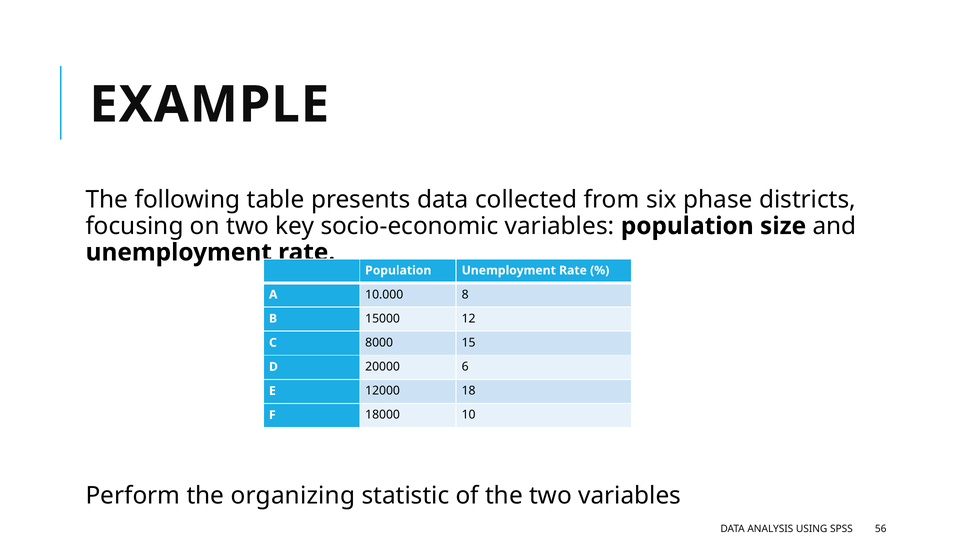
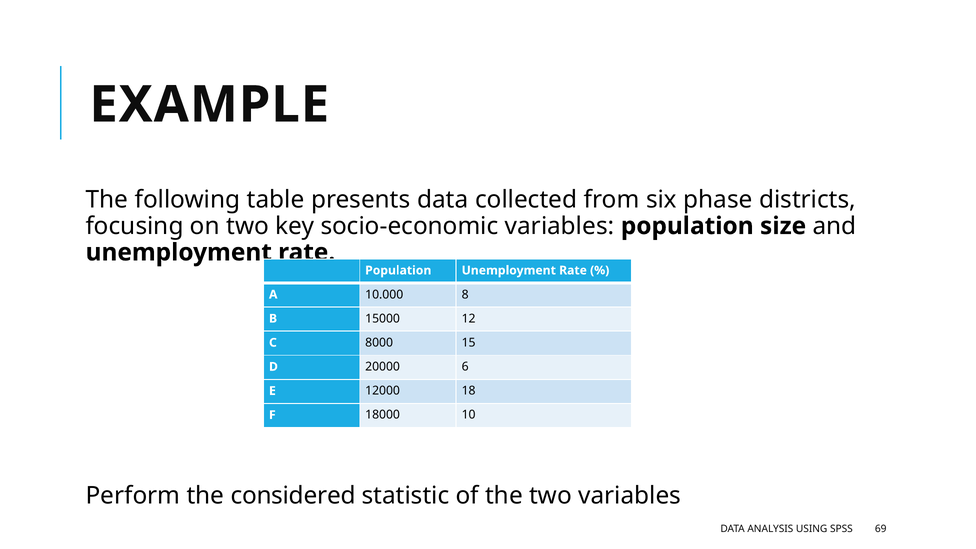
organizing: organizing -> considered (293, 496)
56: 56 -> 69 (881, 529)
